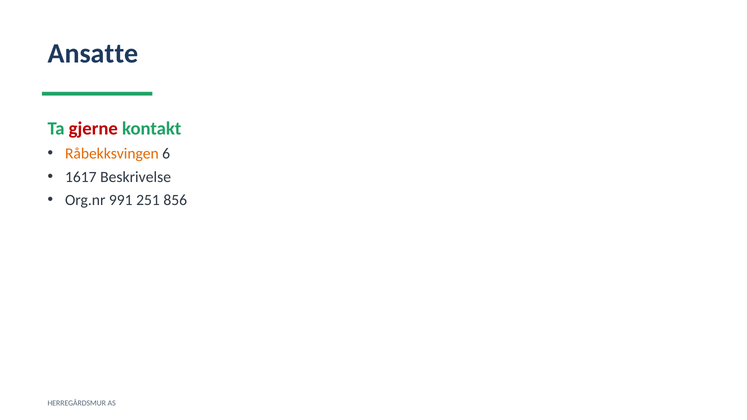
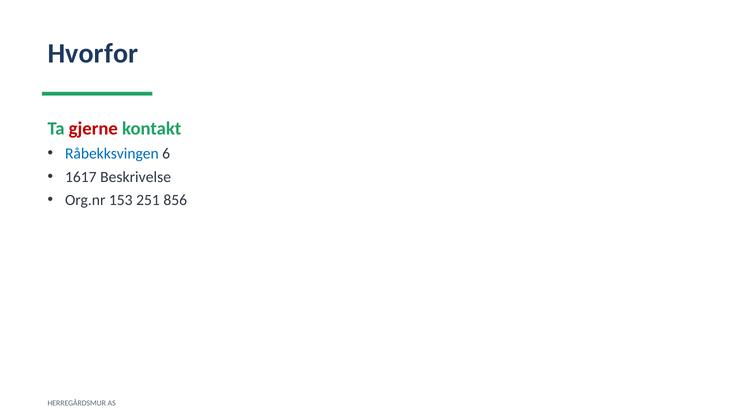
Ansatte: Ansatte -> Hvorfor (93, 53)
Råbekksvingen colour: orange -> blue (112, 154)
991: 991 -> 153 (121, 200)
